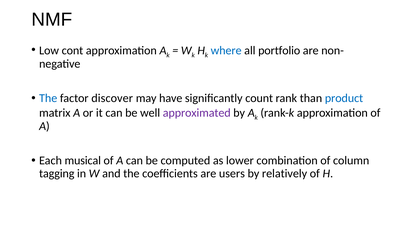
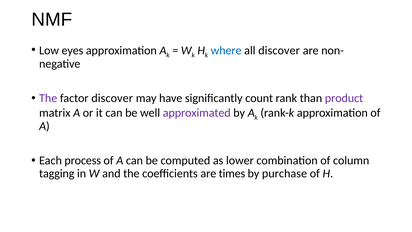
cont: cont -> eyes (72, 50)
all portfolio: portfolio -> discover (279, 50)
The colour: blue -> purple (48, 98)
product colour: blue -> purple (344, 98)
musical: musical -> process (83, 160)
users: users -> times (232, 173)
relatively: relatively -> purchase (285, 173)
